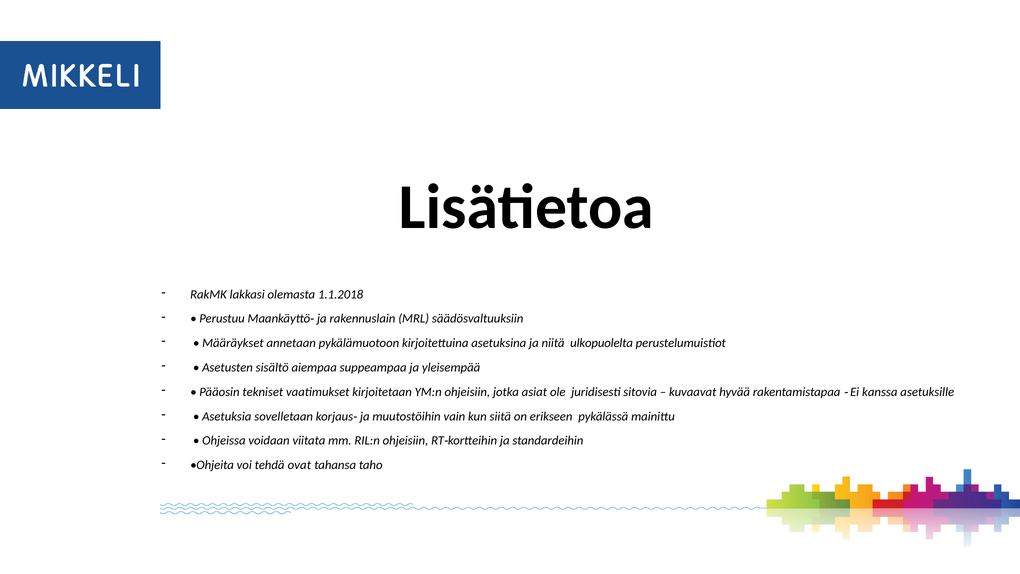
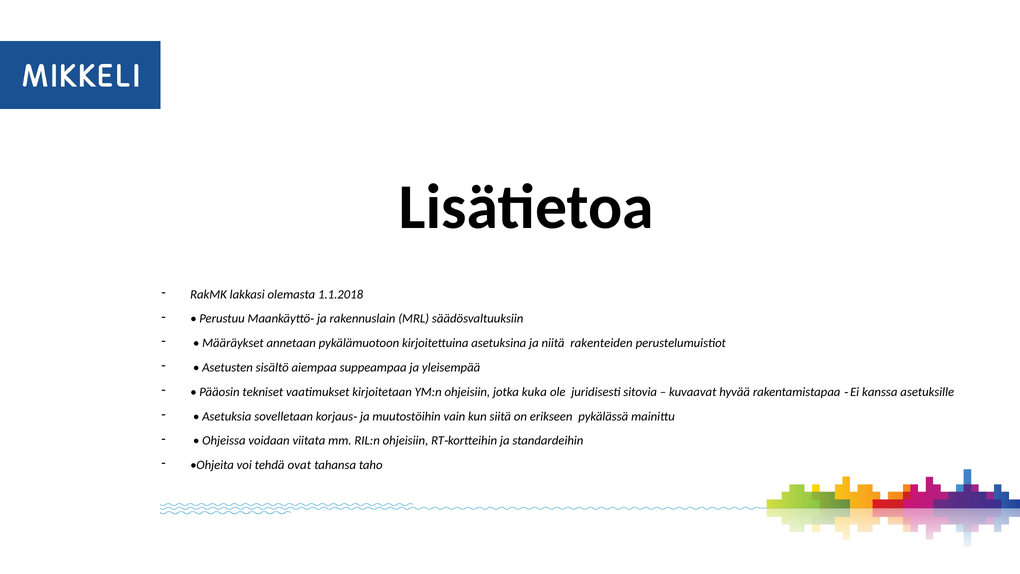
ulkopuolelta: ulkopuolelta -> rakenteiden (601, 343)
asiat: asiat -> kuka (534, 392)
